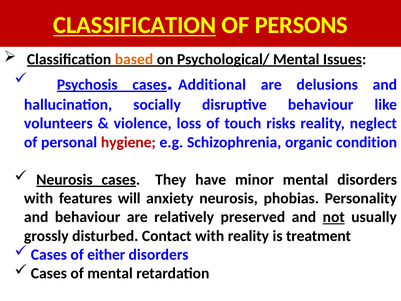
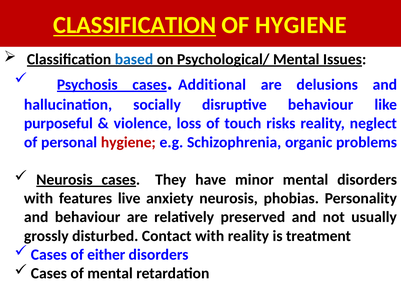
OF PERSONS: PERSONS -> HYGIENE (301, 25)
based colour: orange -> blue (134, 59)
volunteers: volunteers -> purposeful (58, 123)
condition: condition -> problems (367, 142)
will: will -> live (129, 198)
not underline: present -> none (334, 217)
